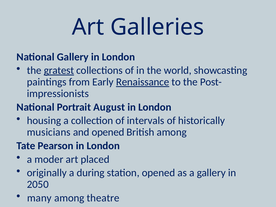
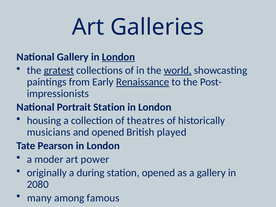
London underline: none -> present (118, 57)
world underline: none -> present (178, 70)
Portrait August: August -> Station (109, 107)
intervals: intervals -> theatres (146, 121)
British among: among -> played (172, 132)
placed: placed -> power (95, 159)
2050: 2050 -> 2080 (38, 184)
theatre: theatre -> famous (103, 198)
